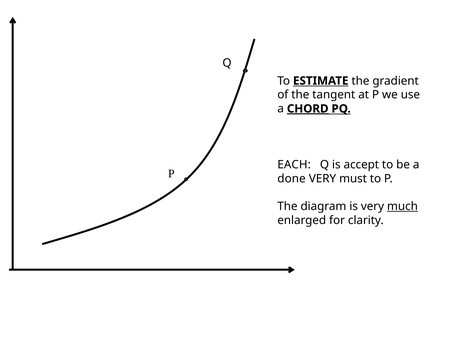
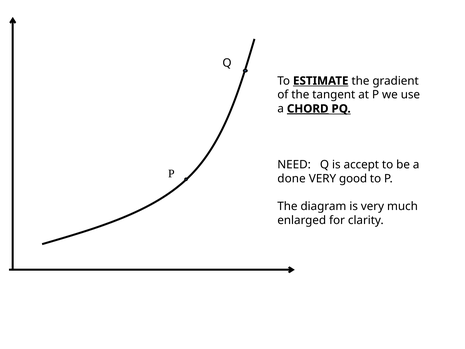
EACH: EACH -> NEED (294, 164)
must: must -> good (353, 178)
much underline: present -> none (402, 206)
